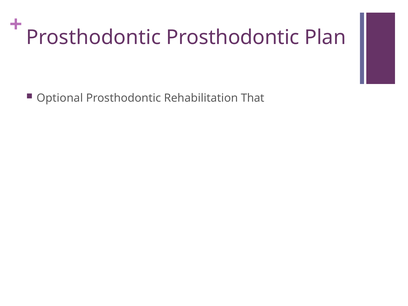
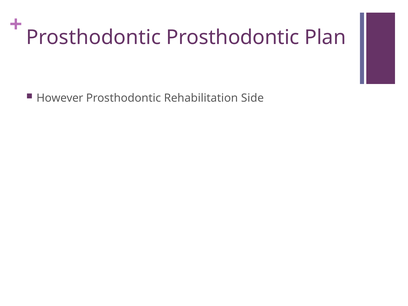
Optional: Optional -> However (60, 98)
That: That -> Side (252, 98)
